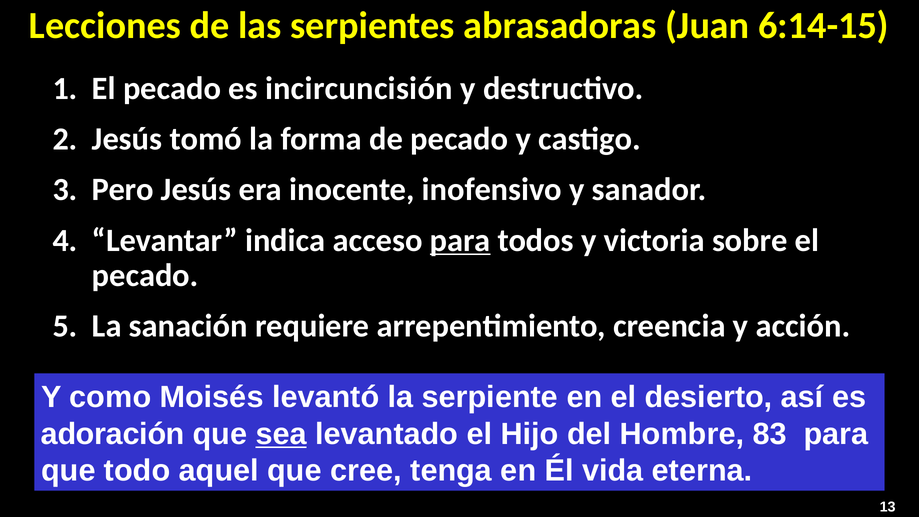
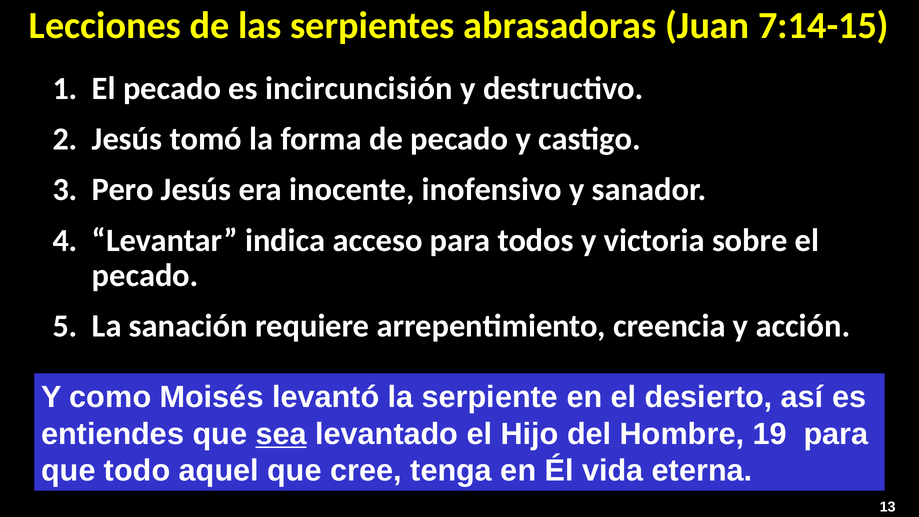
6:14-15: 6:14-15 -> 7:14-15 (823, 26)
para underline: present -> none (460, 240)
adoración: adoración -> entiendes (113, 434)
83: 83 -> 19 (770, 434)
